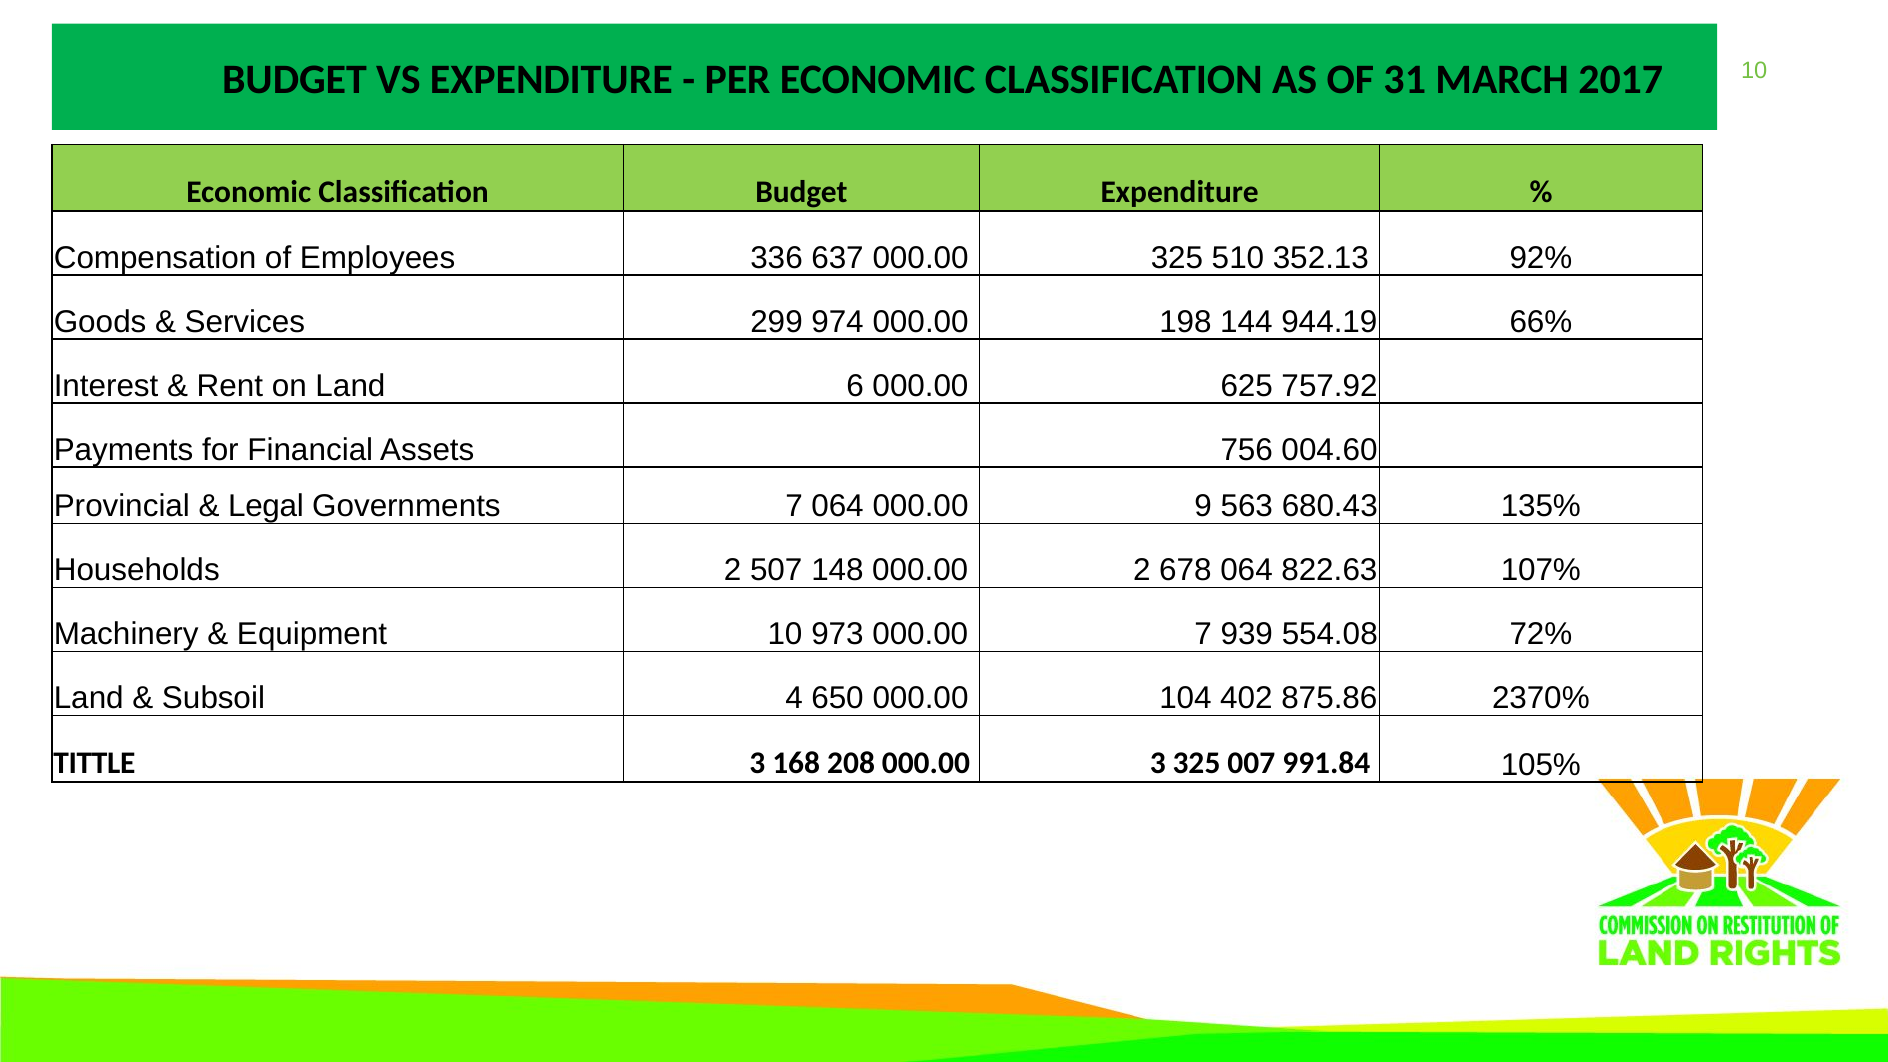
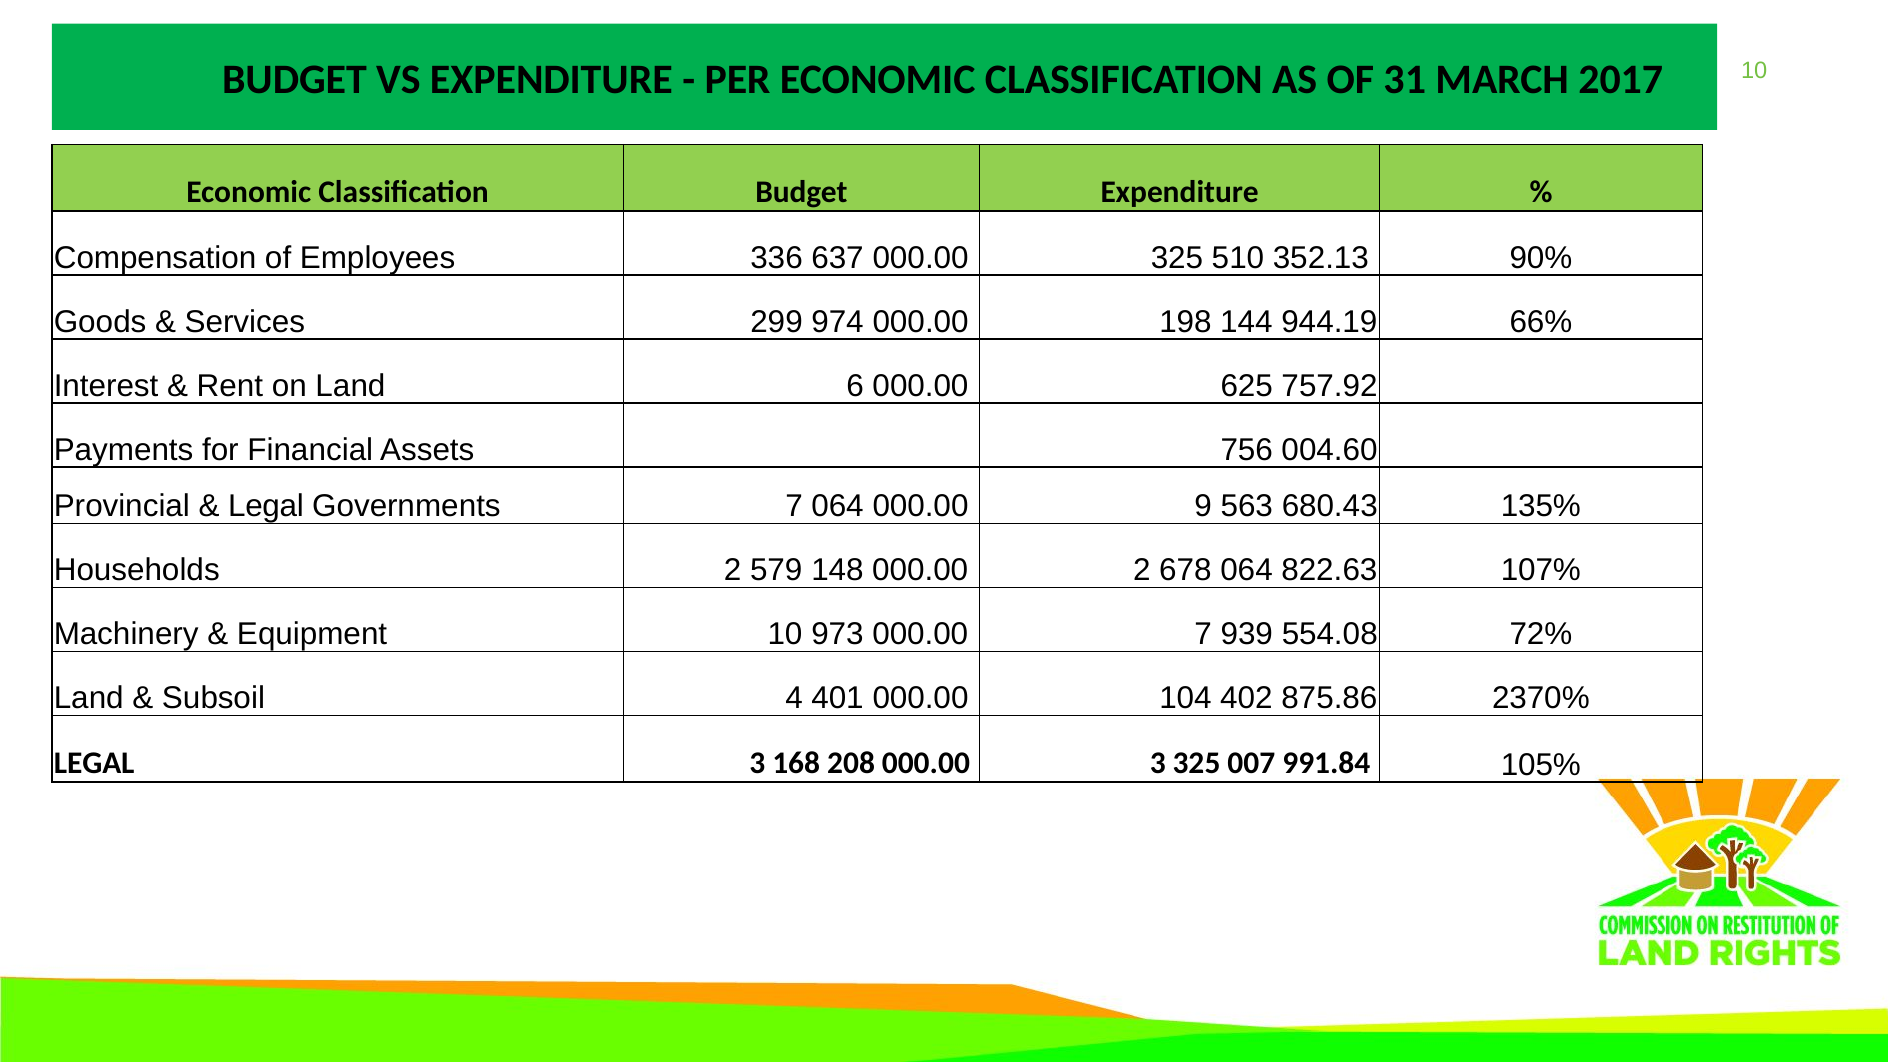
92%: 92% -> 90% (1541, 258)
507: 507 -> 579 (776, 571)
650: 650 -> 401 (838, 699)
TITTLE: TITTLE -> LEGAL (94, 763)
